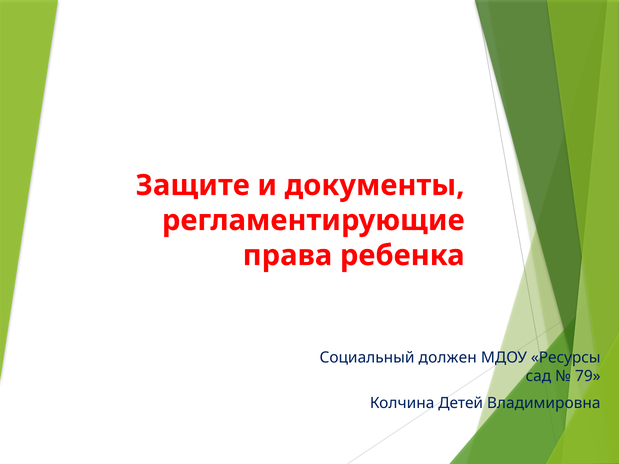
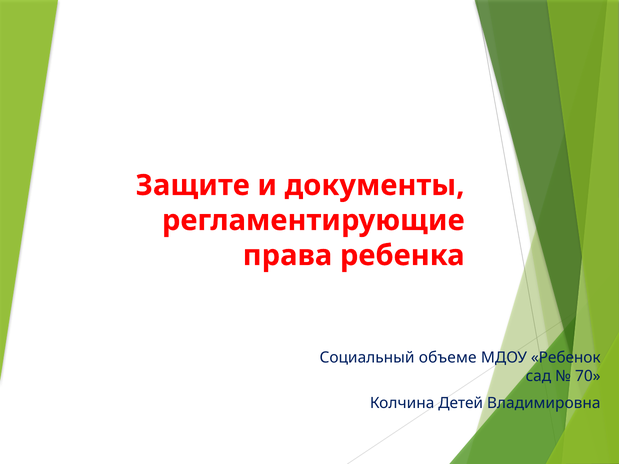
должен: должен -> объеме (448, 358)
Ресурсы: Ресурсы -> Ребенок (566, 358)
79: 79 -> 70 (588, 376)
